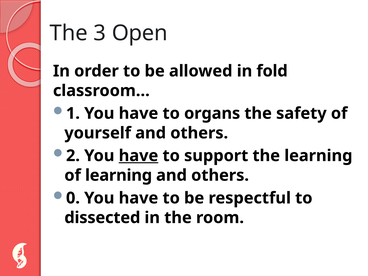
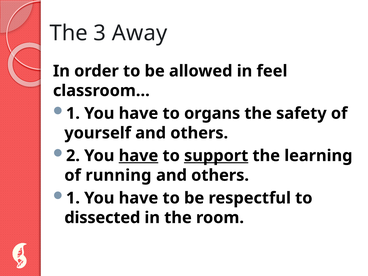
Open: Open -> Away (140, 33)
fold: fold -> feel (272, 71)
support underline: none -> present (216, 156)
of learning: learning -> running (118, 175)
0: 0 -> 1 (73, 198)
